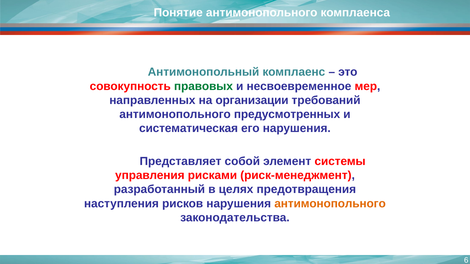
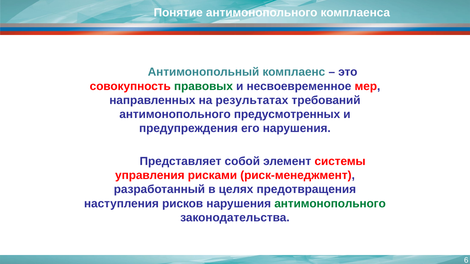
организации: организации -> результатах (252, 100)
систематическая: систематическая -> предупреждения (189, 129)
антимонопольного colour: orange -> green (330, 204)
